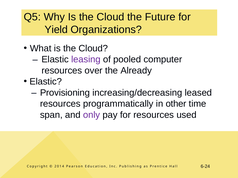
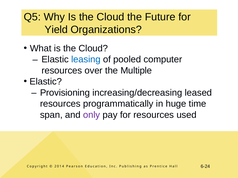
leasing colour: purple -> blue (86, 60)
Already: Already -> Multiple (136, 71)
other: other -> huge (176, 104)
